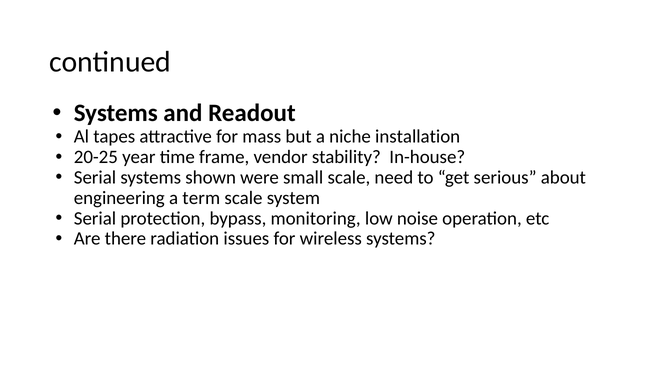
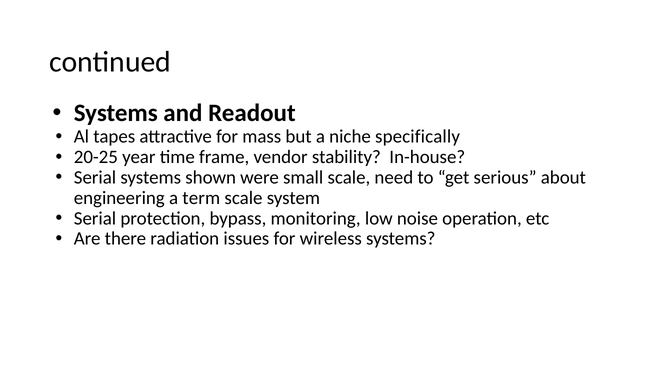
installation: installation -> specifically (418, 137)
